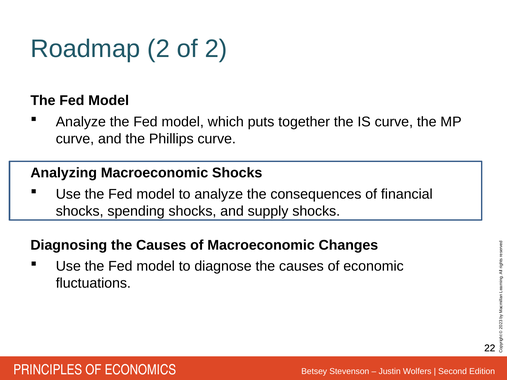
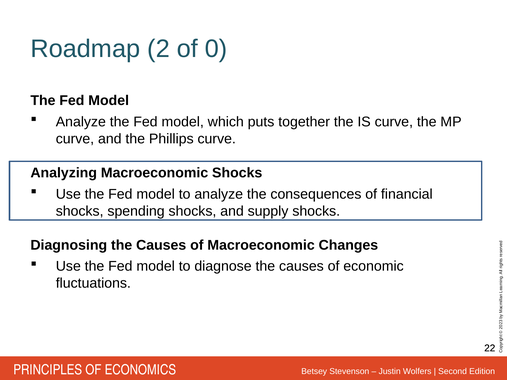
of 2: 2 -> 0 (216, 49)
